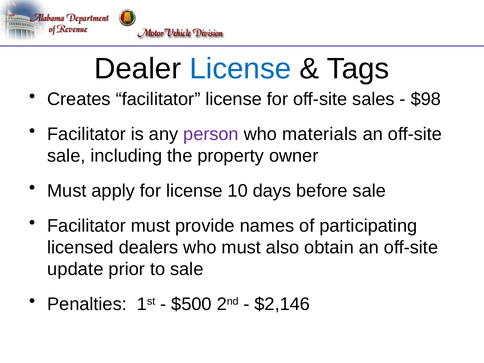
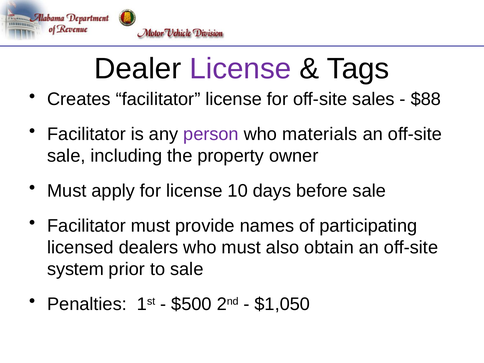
License colour: blue -> purple (240, 69)
$98: $98 -> $88 (426, 99)
update: update -> system (76, 269)
$2,146: $2,146 -> $1,050 (282, 304)
